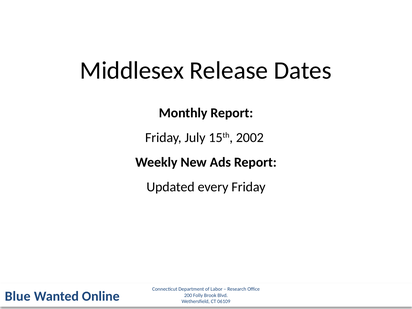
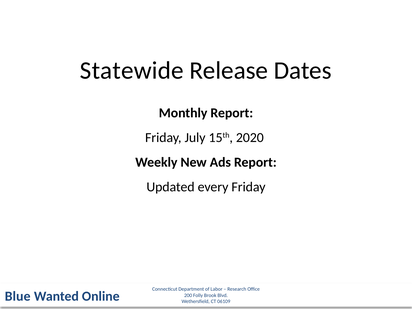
Middlesex: Middlesex -> Statewide (132, 70)
2002: 2002 -> 2020 (250, 138)
